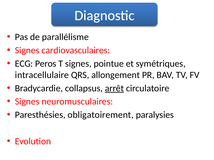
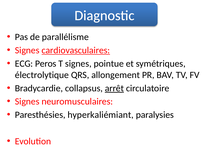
cardiovasculaires underline: none -> present (76, 50)
intracellulaire: intracellulaire -> électrolytique (42, 75)
obligatoirement: obligatoirement -> hyperkaliémiant (101, 115)
